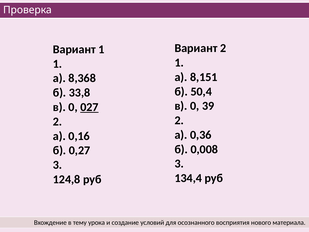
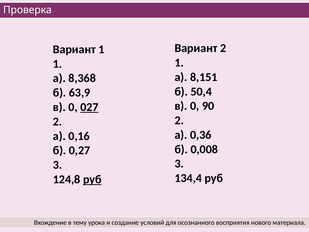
33,8: 33,8 -> 63,9 (80, 93)
39: 39 -> 90 (208, 106)
руб underline: none -> present (92, 179)
